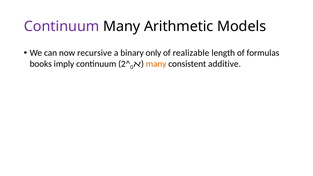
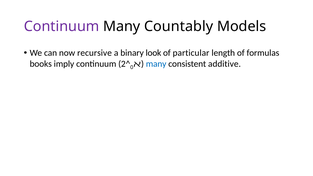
Arithmetic: Arithmetic -> Countably (179, 26)
only: only -> look (153, 53)
realizable: realizable -> particular (191, 53)
many colour: orange -> blue (156, 64)
